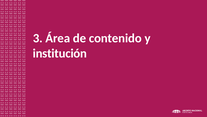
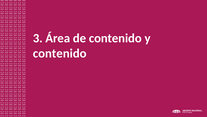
institución: institución -> contenido (60, 53)
